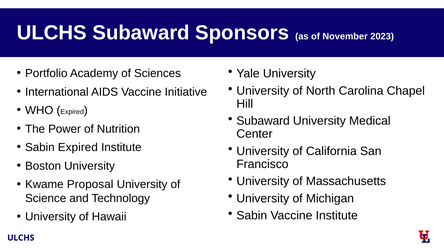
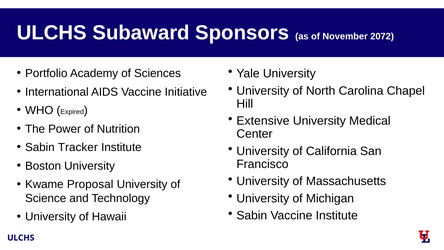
2023: 2023 -> 2072 (382, 36)
Subaward: Subaward -> Extensive (263, 121)
Sabin Expired: Expired -> Tracker (78, 147)
